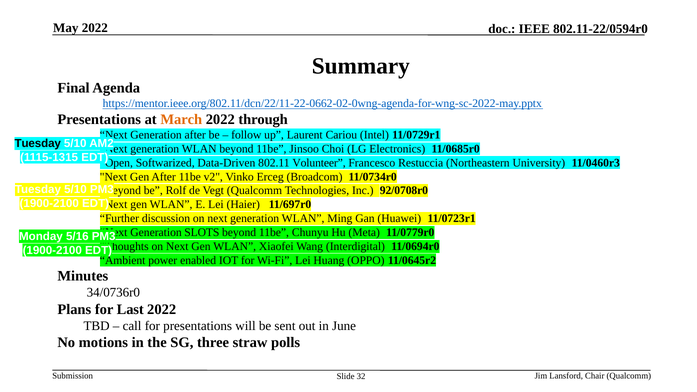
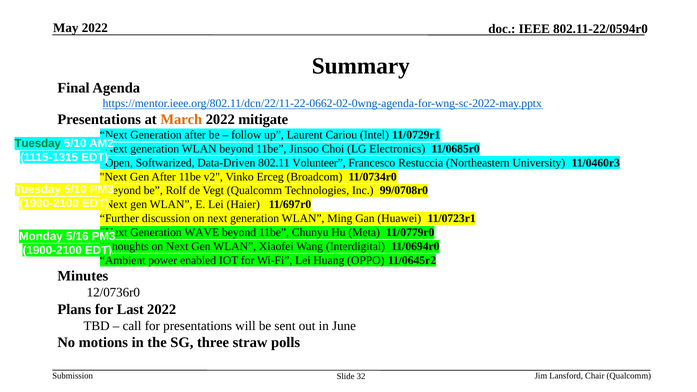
through: through -> mitigate (263, 119)
Tuesday colour: black -> green (38, 143)
92/0708r0: 92/0708r0 -> 99/0708r0 (404, 191)
SLOTS: SLOTS -> WAVE (202, 232)
34/0736r0: 34/0736r0 -> 12/0736r0 (113, 293)
